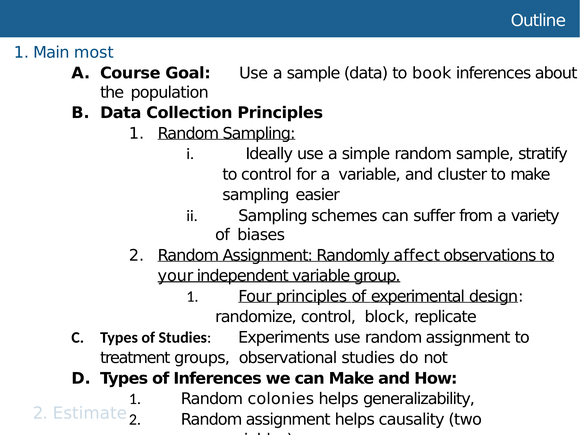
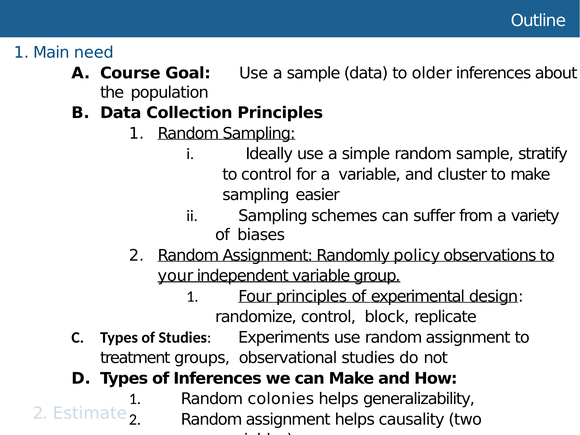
most: most -> need (94, 53)
book: book -> older (432, 73)
affect: affect -> policy (417, 256)
